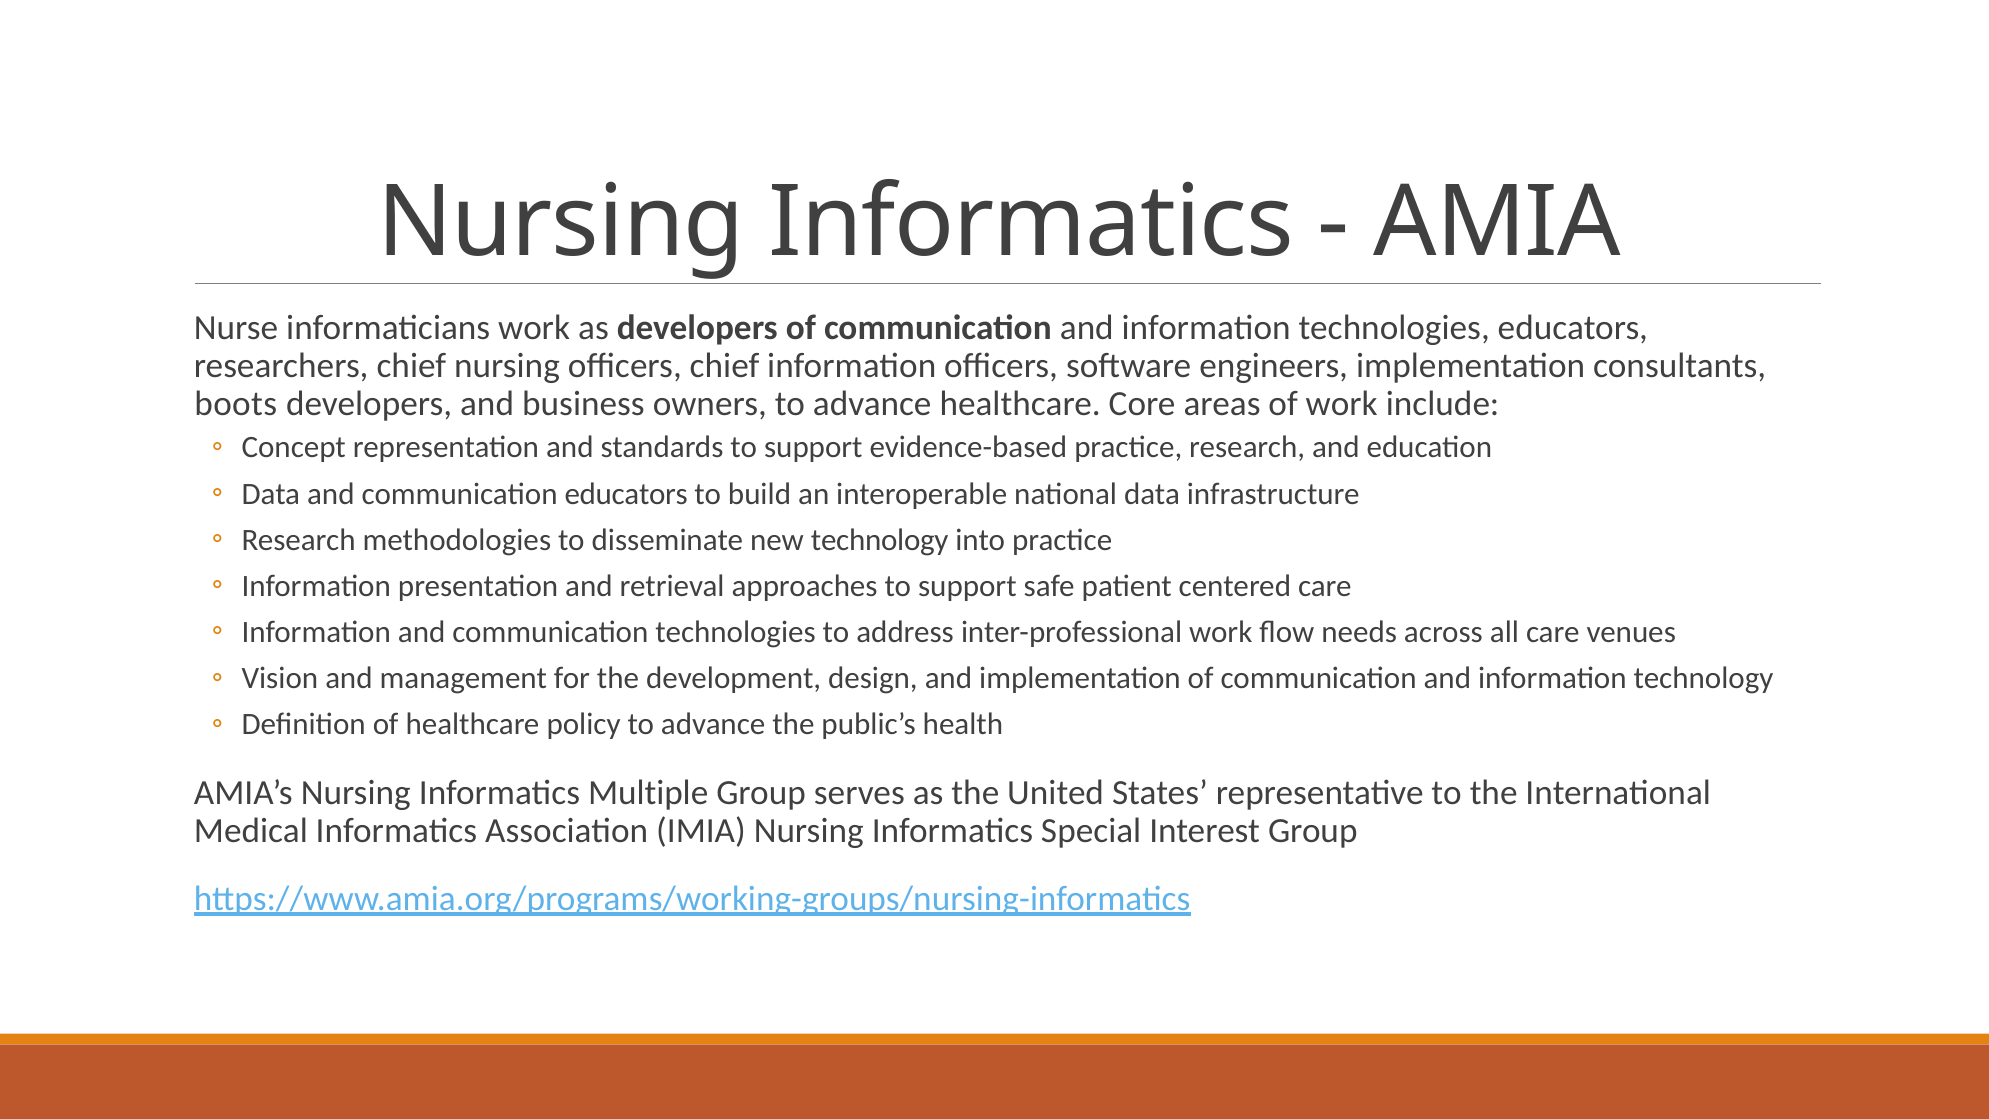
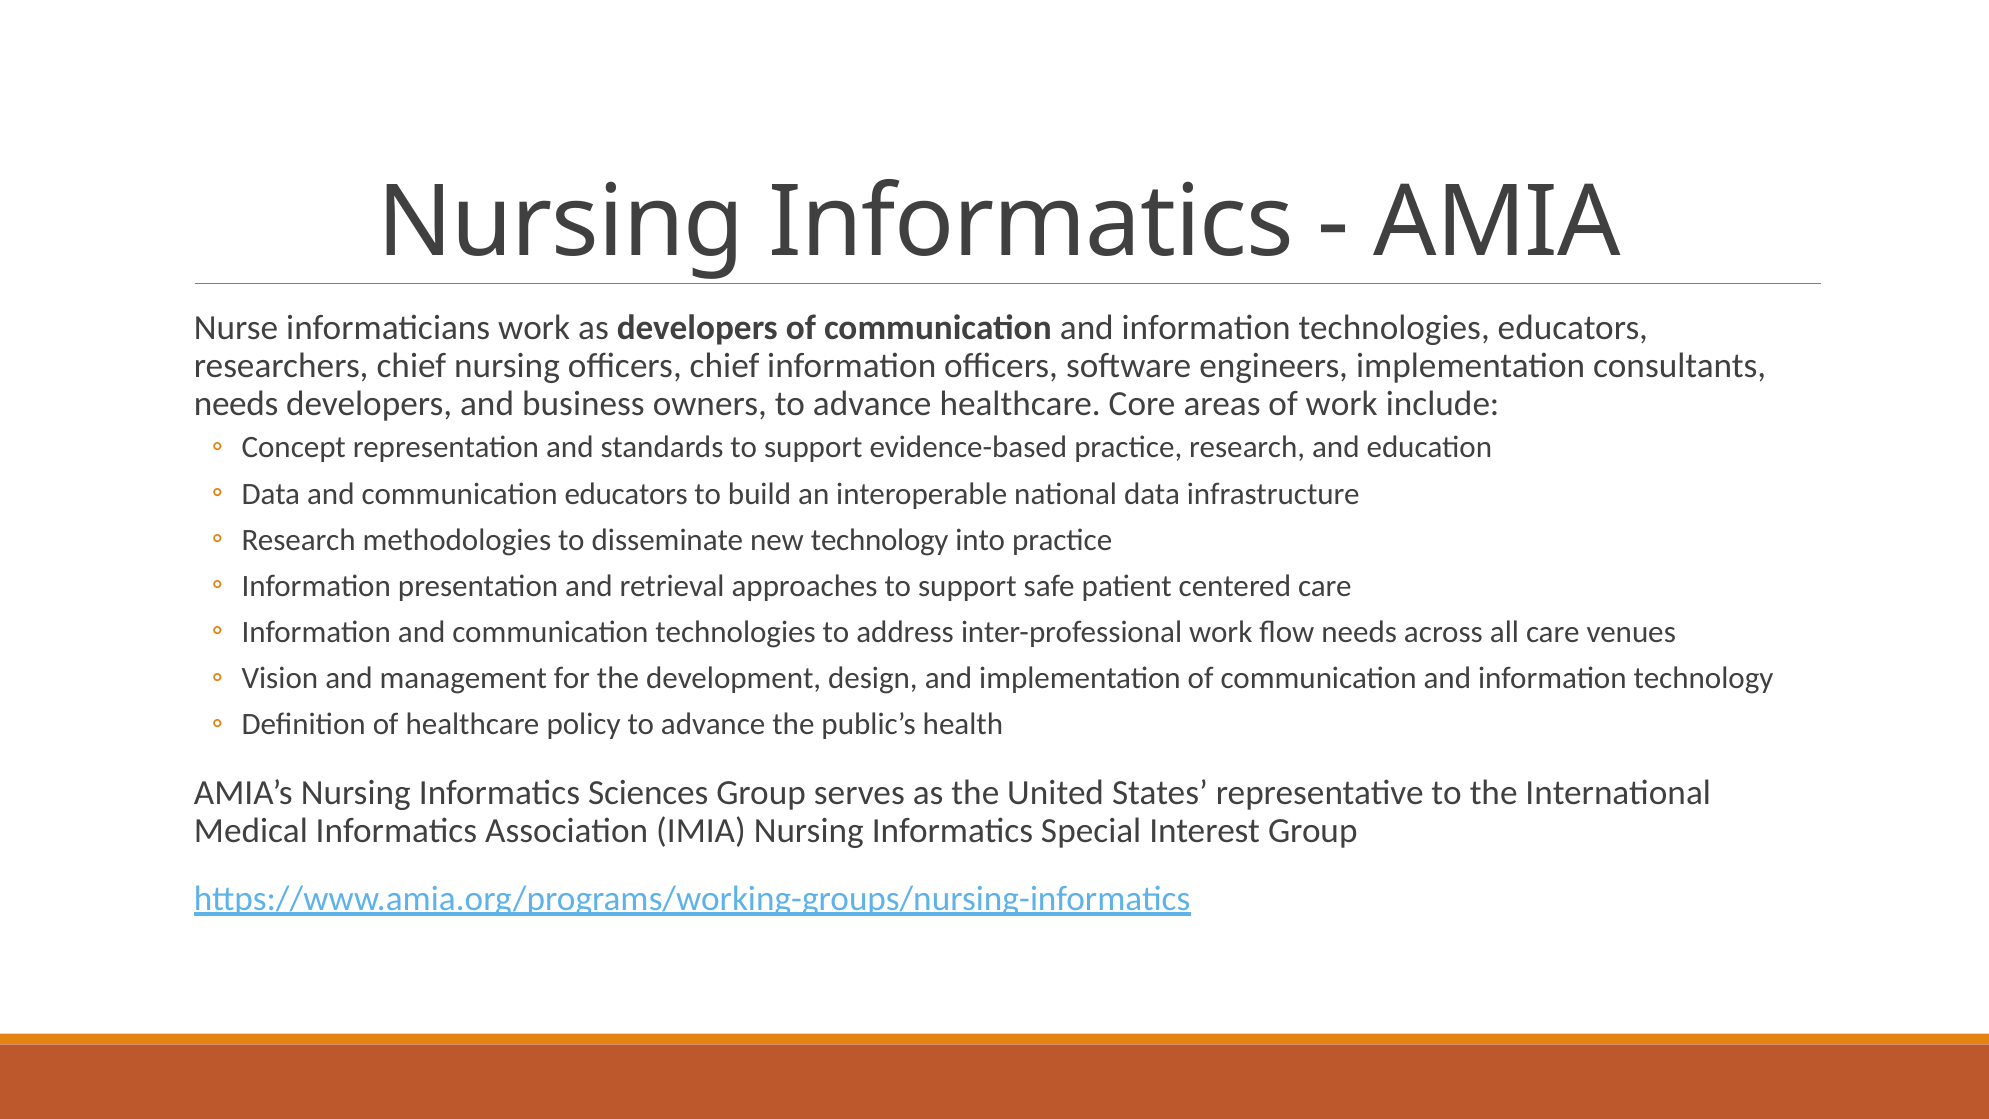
boots: boots -> needs (236, 403)
Multiple: Multiple -> Sciences (648, 793)
